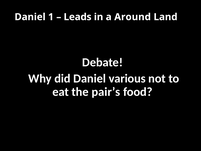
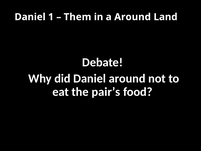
Leads: Leads -> Them (77, 17)
Daniel various: various -> around (127, 78)
